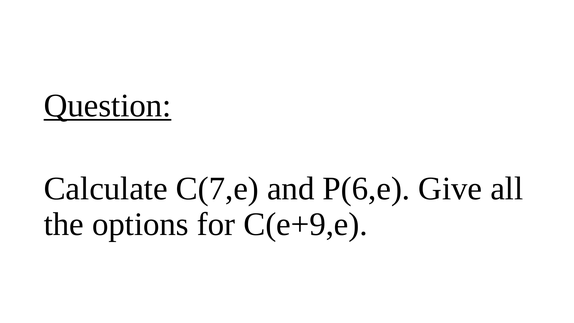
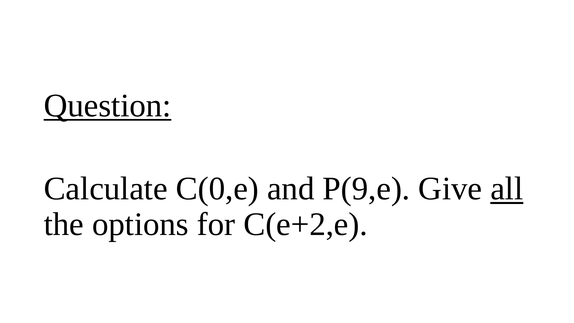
C(7,e: C(7,e -> C(0,e (217, 189)
P(6,e: P(6,e -> P(9,e (366, 189)
all underline: none -> present (507, 189)
C(e+9,e: C(e+9,e -> C(e+2,e (306, 224)
